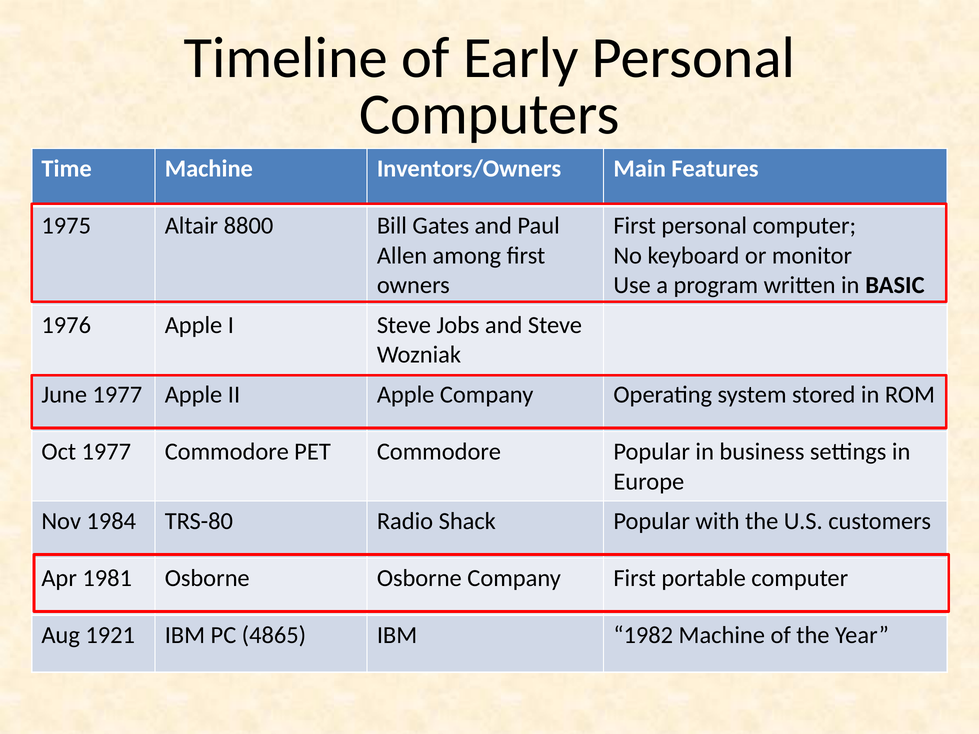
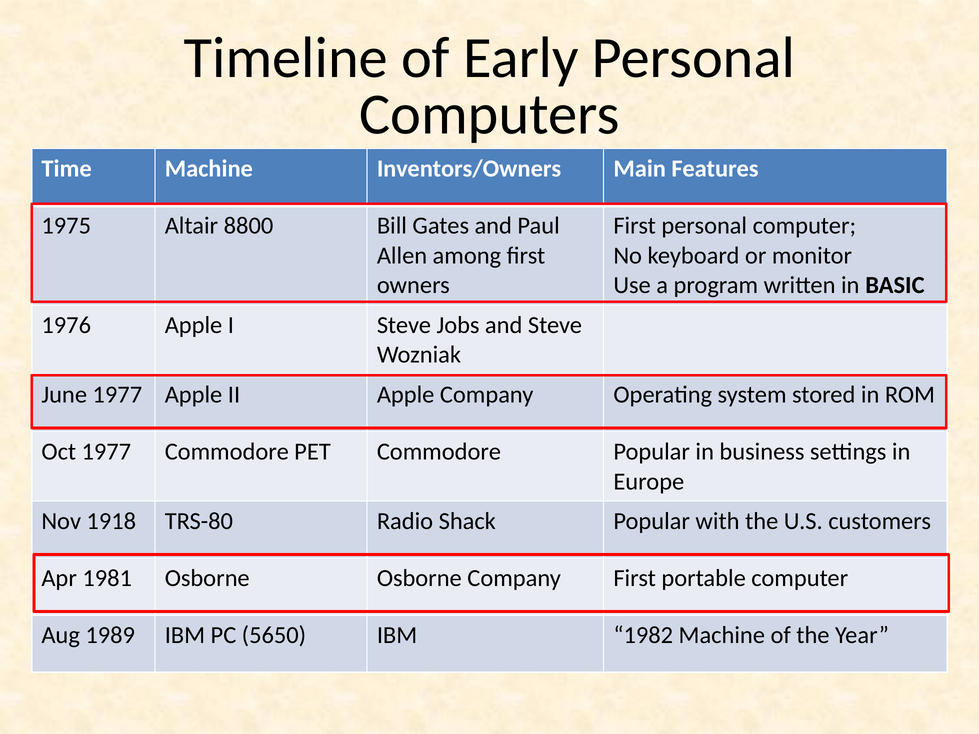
1984: 1984 -> 1918 (111, 521)
1921: 1921 -> 1989 (110, 636)
4865: 4865 -> 5650 (274, 636)
